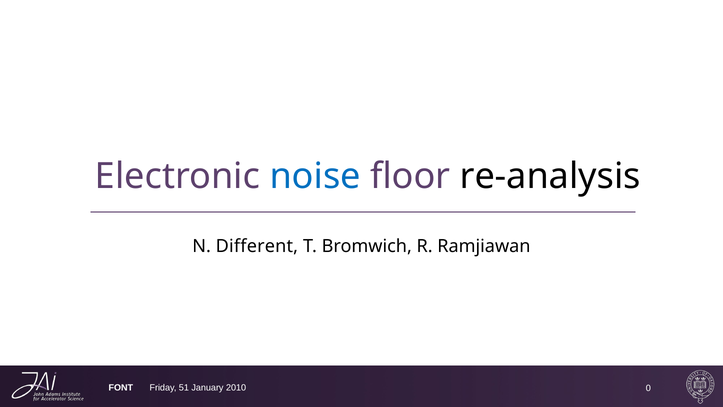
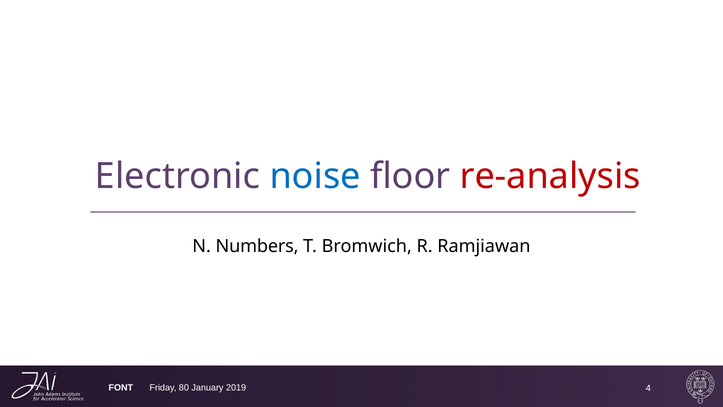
re-analysis colour: black -> red (550, 176)
Different: Different -> Numbers (257, 246)
51: 51 -> 80 (184, 387)
2010: 2010 -> 2019 (236, 387)
0: 0 -> 4 (648, 388)
